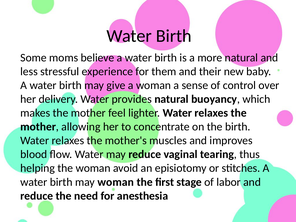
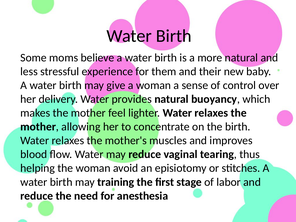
may woman: woman -> training (116, 182)
